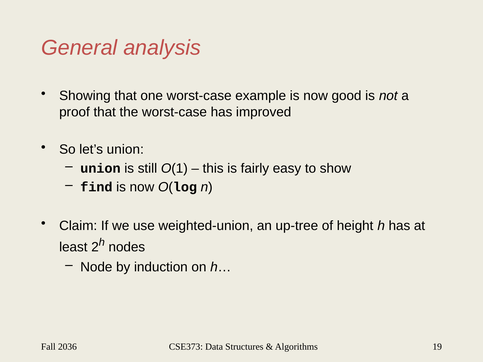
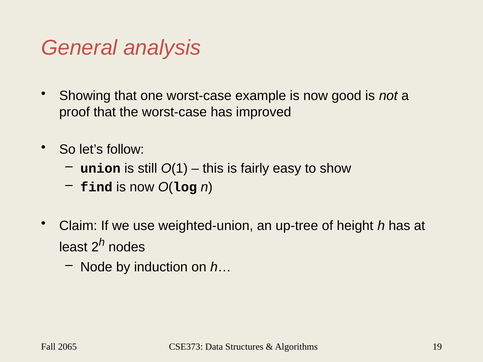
let’s union: union -> follow (125, 150)
2036: 2036 -> 2065 (67, 347)
